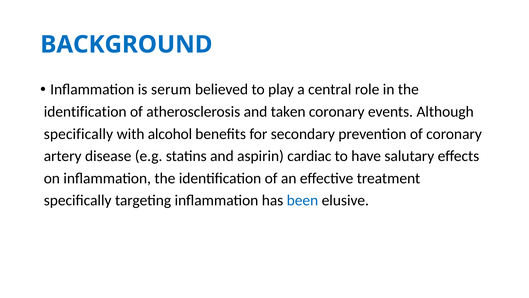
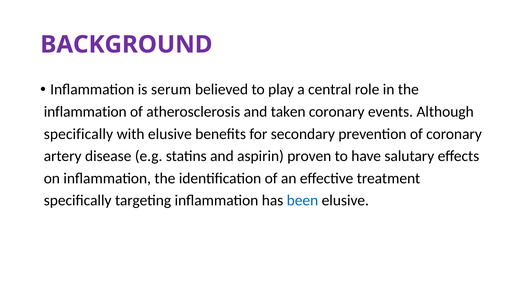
BACKGROUND colour: blue -> purple (126, 44)
identification: identification -> inflammation (85, 112)
with alcohol: alcohol -> elusive (170, 134)
cardiac: cardiac -> proven (309, 156)
